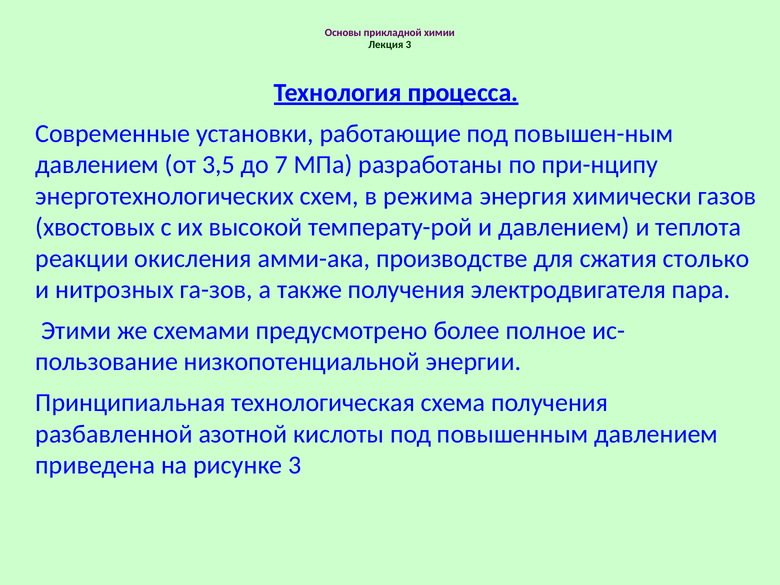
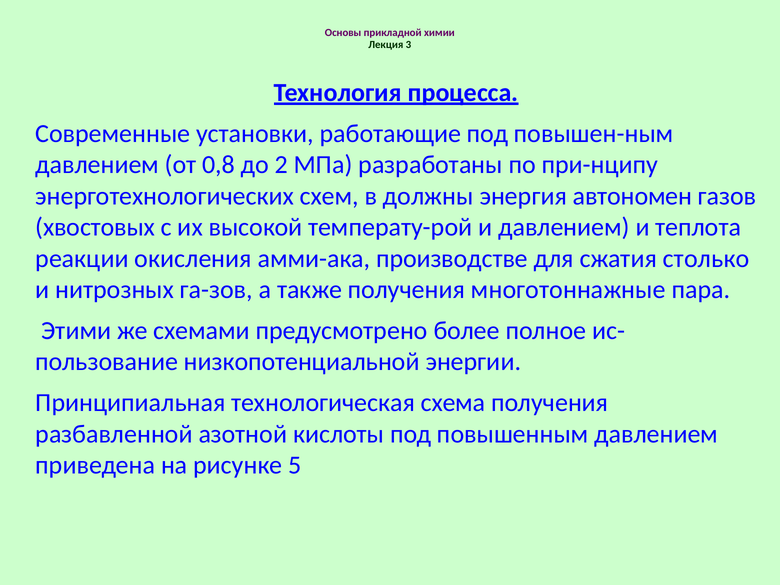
3,5: 3,5 -> 0,8 (219, 165)
7: 7 -> 2 (281, 165)
режима: режима -> должны (428, 196)
химически: химически -> автономен (632, 196)
электродвигателя: электродвигателя -> многотоннажные (568, 290)
рисунке 3: 3 -> 5 (295, 465)
